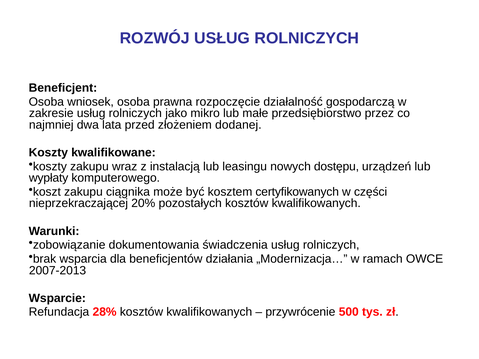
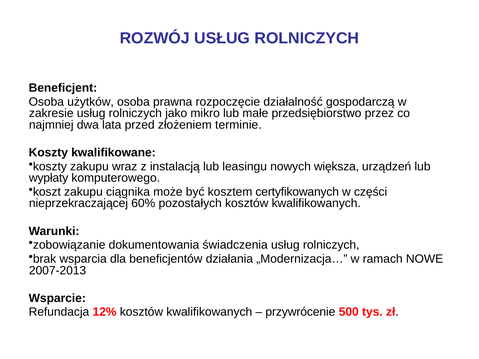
wniosek: wniosek -> użytków (91, 102)
dodanej: dodanej -> terminie (238, 125)
dostępu: dostępu -> większa (336, 167)
20%: 20% -> 60% (143, 204)
OWCE: OWCE -> NOWE (425, 259)
28%: 28% -> 12% (105, 312)
